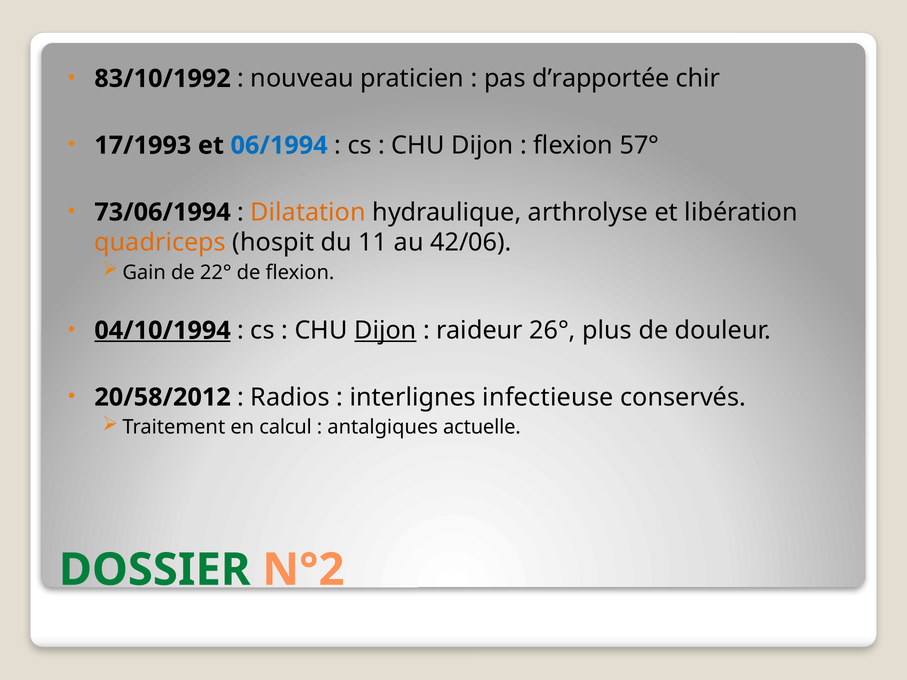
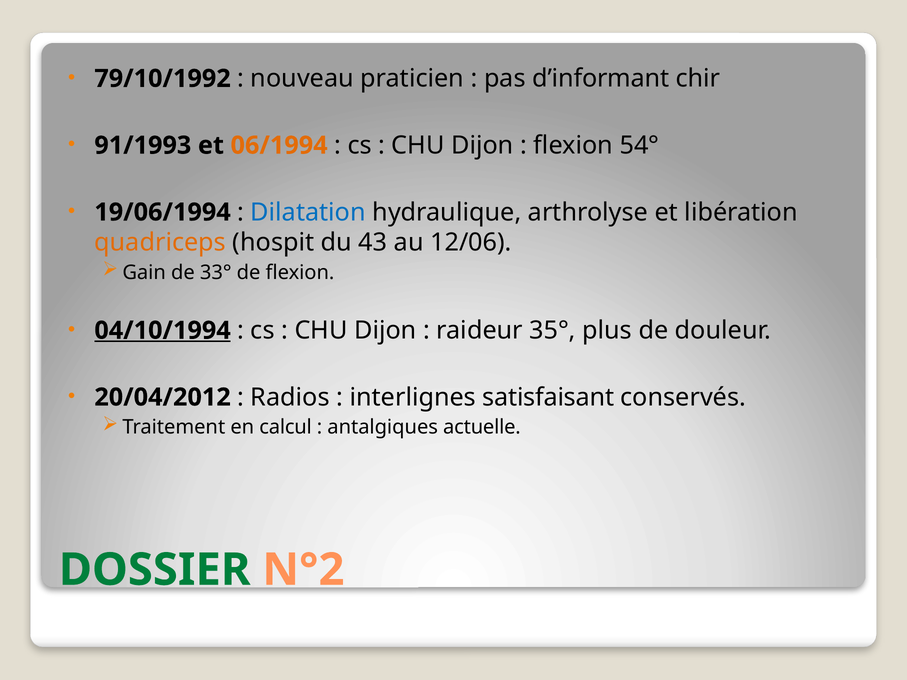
83/10/1992: 83/10/1992 -> 79/10/1992 (163, 79)
d’rapportée: d’rapportée -> d’informant (601, 79)
17/1993: 17/1993 -> 91/1993 (143, 145)
06/1994 colour: blue -> orange (279, 145)
57°: 57° -> 54° (639, 145)
73/06/1994: 73/06/1994 -> 19/06/1994 (163, 212)
Dilatation colour: orange -> blue (308, 212)
11: 11 -> 43 (373, 243)
42/06: 42/06 -> 12/06 (471, 243)
22°: 22° -> 33° (216, 273)
Dijon underline: present -> none (385, 331)
26°: 26° -> 35° (552, 331)
20/58/2012: 20/58/2012 -> 20/04/2012 (163, 397)
infectieuse: infectieuse -> satisfaisant (548, 397)
